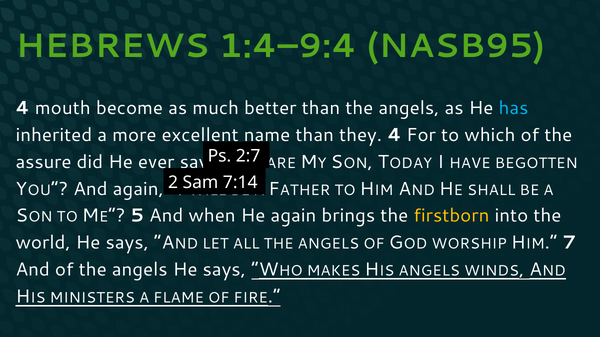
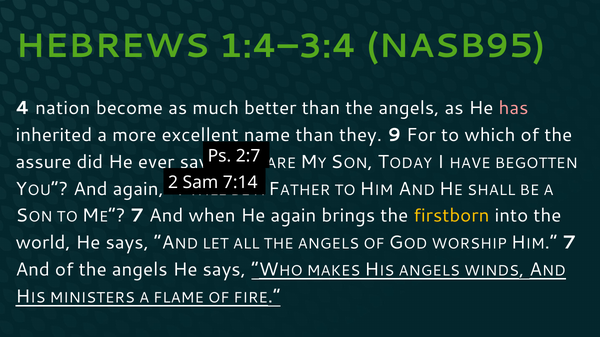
1:4–9:4: 1:4–9:4 -> 1:4–3:4 (288, 46)
mouth: mouth -> nation (63, 108)
has colour: light blue -> pink (514, 108)
they 4: 4 -> 9 (394, 135)
5: 5 -> 7 (137, 216)
